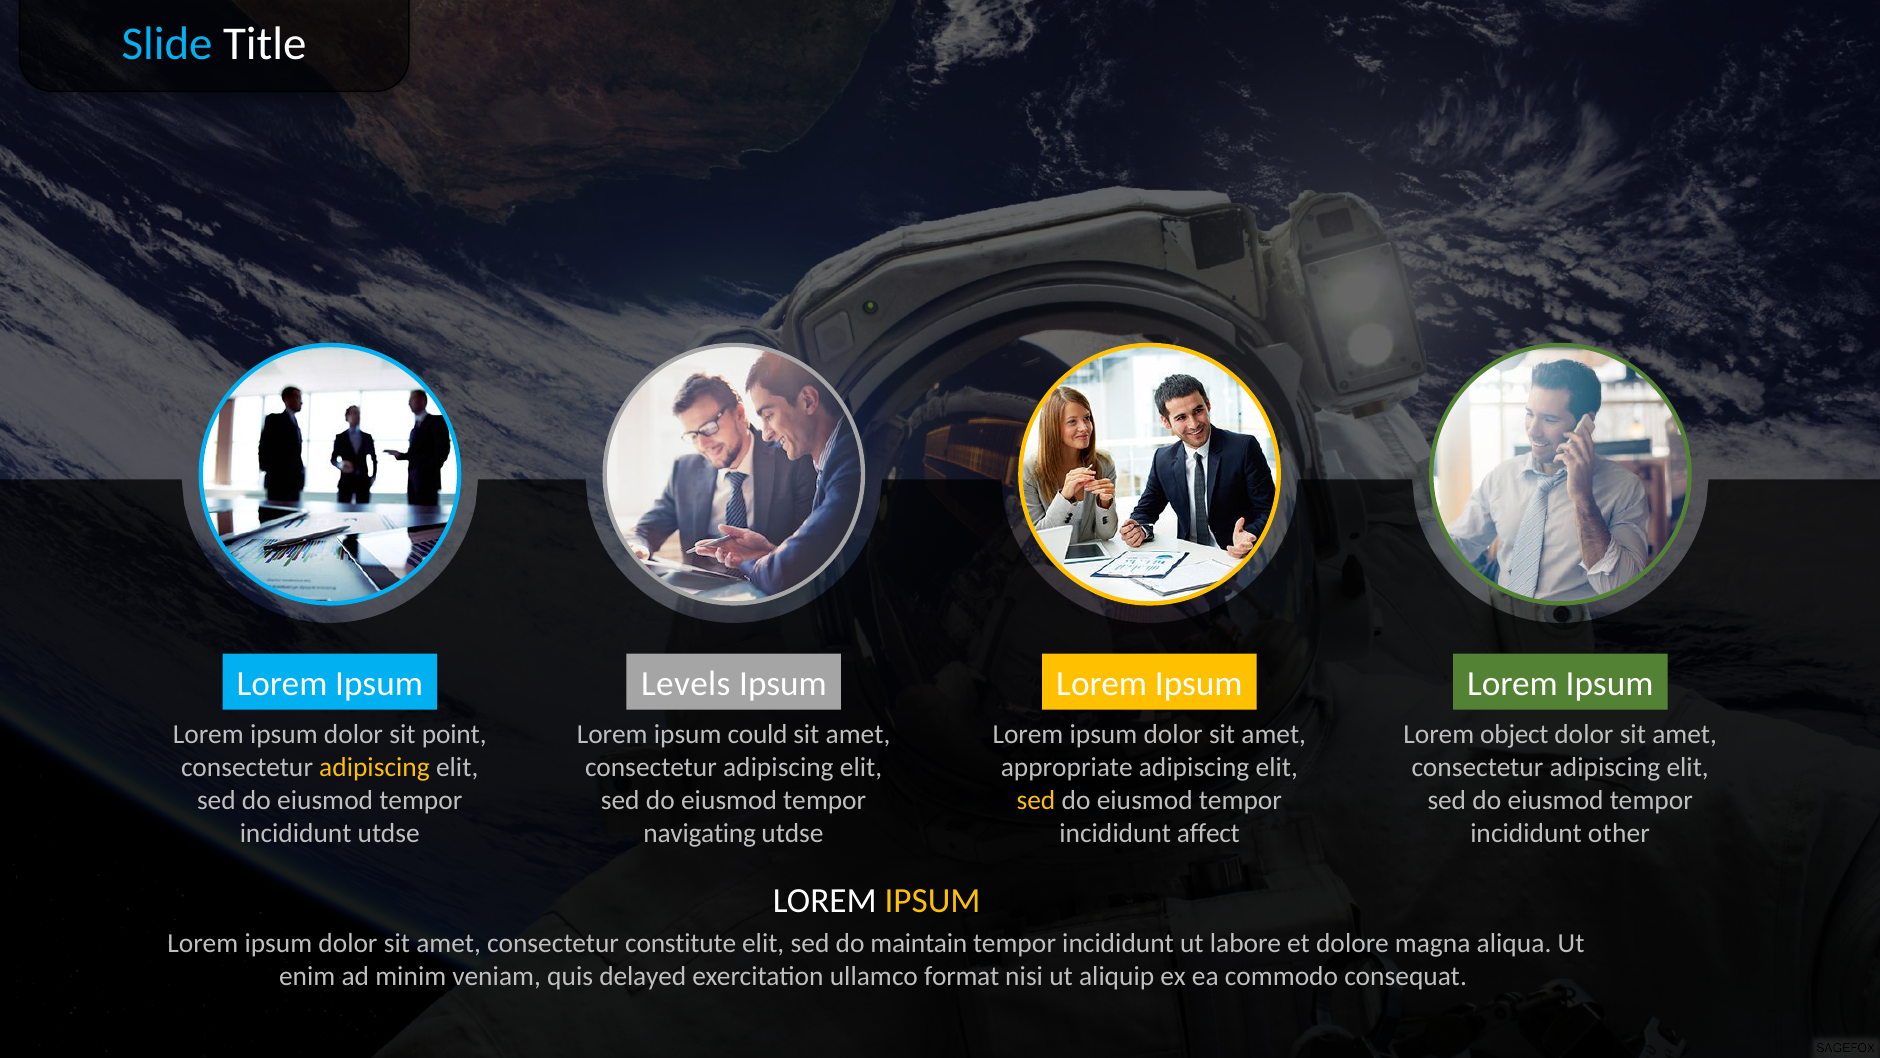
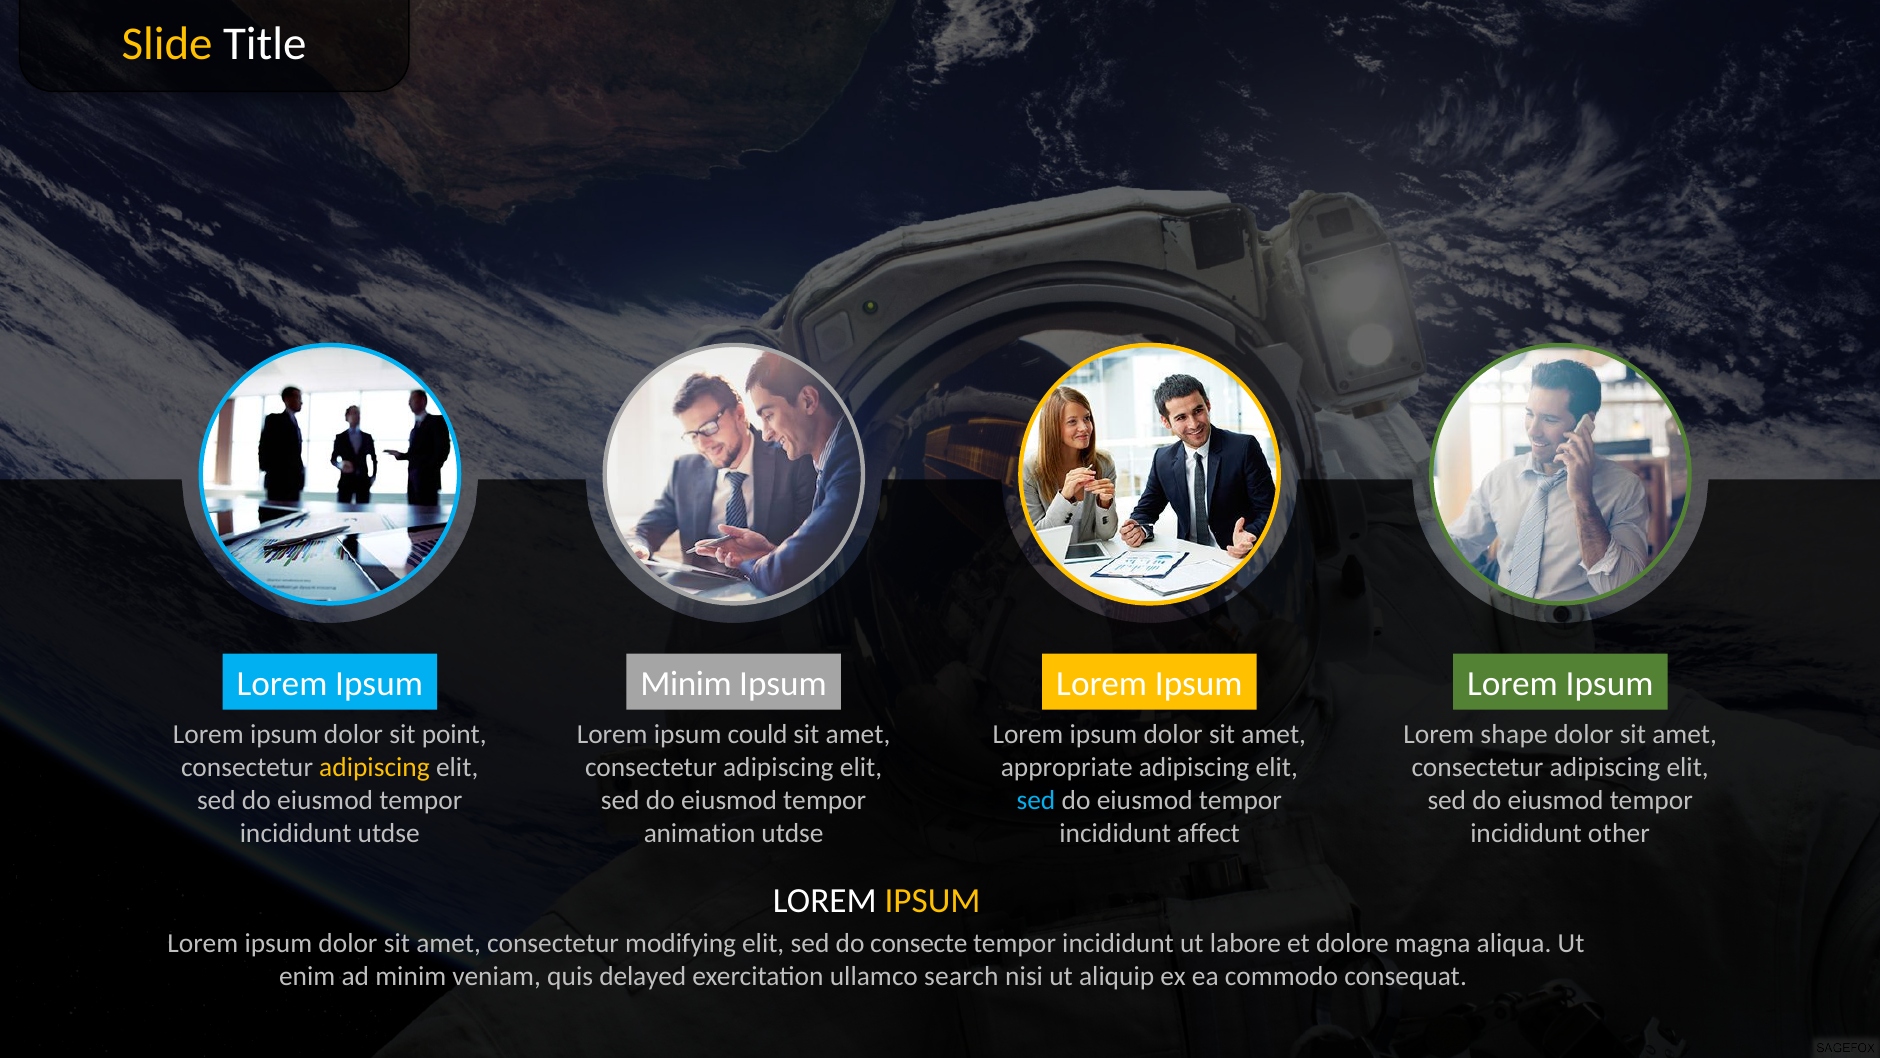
Slide colour: light blue -> yellow (167, 44)
Levels: Levels -> Minim (686, 684)
object: object -> shape (1514, 734)
sed colour: yellow -> light blue (1036, 800)
navigating: navigating -> animation (700, 833)
constitute: constitute -> modifying (681, 943)
maintain: maintain -> consecte (919, 943)
format: format -> search (961, 976)
